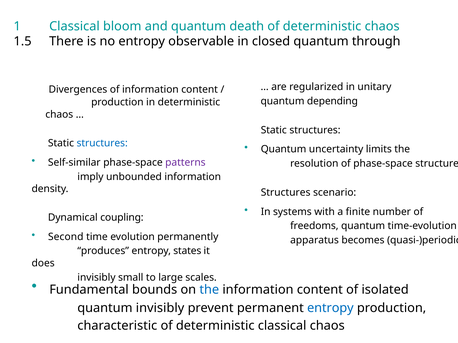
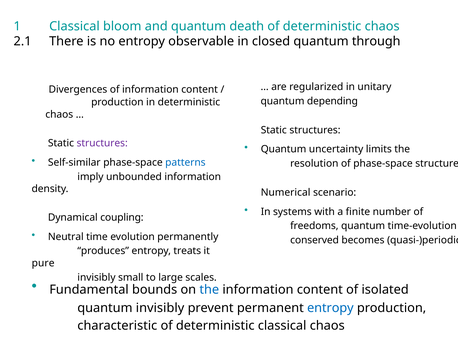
1.5: 1.5 -> 2.1 (23, 41)
structures colour: blue -> purple (102, 143)
patterns colour: purple -> blue (185, 163)
Structures: Structures -> Numerical (286, 193)
Second: Second -> Neutral (66, 237)
apparatus: apparatus -> conserved (315, 240)
states: states -> treats (187, 251)
does: does -> pure (43, 263)
